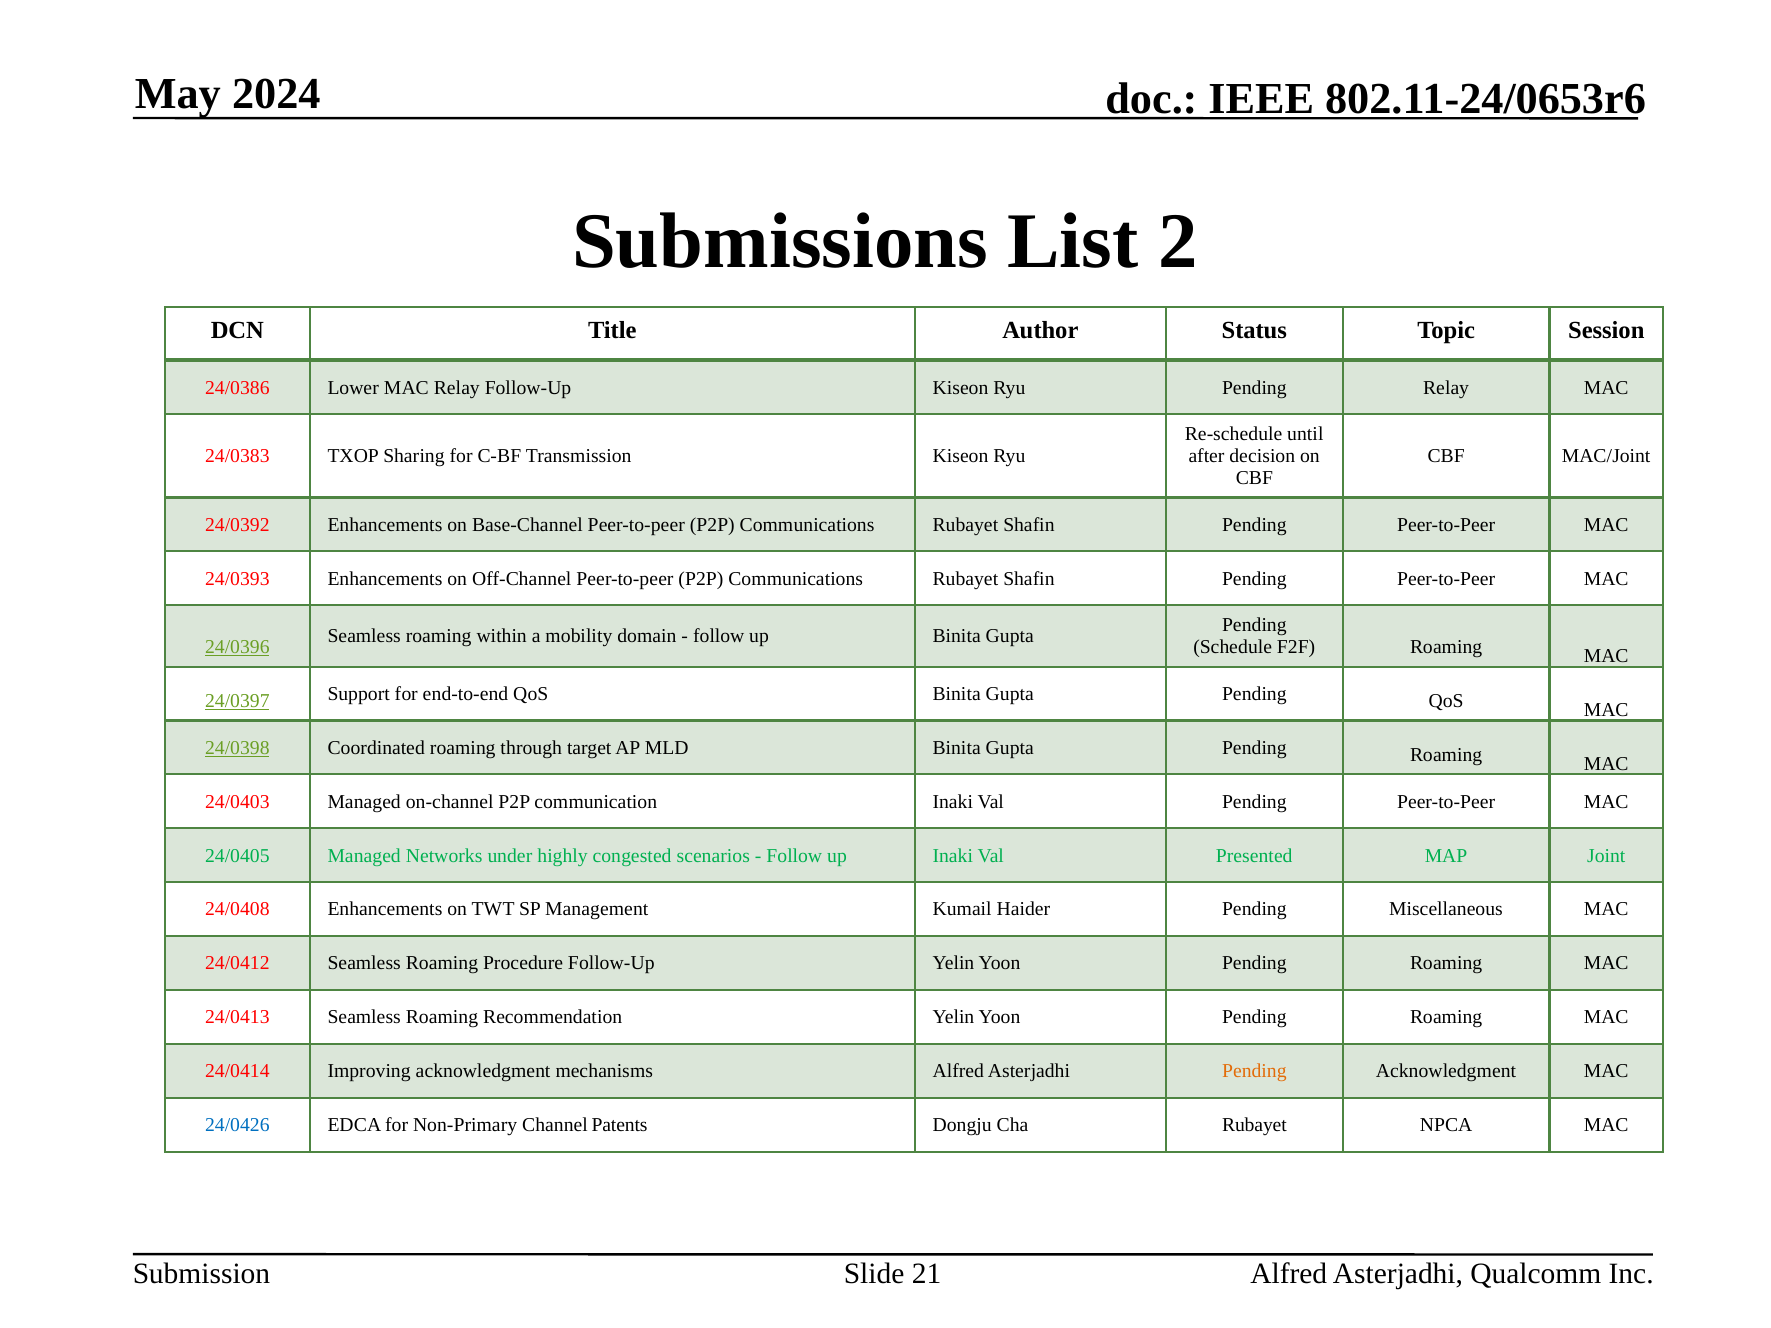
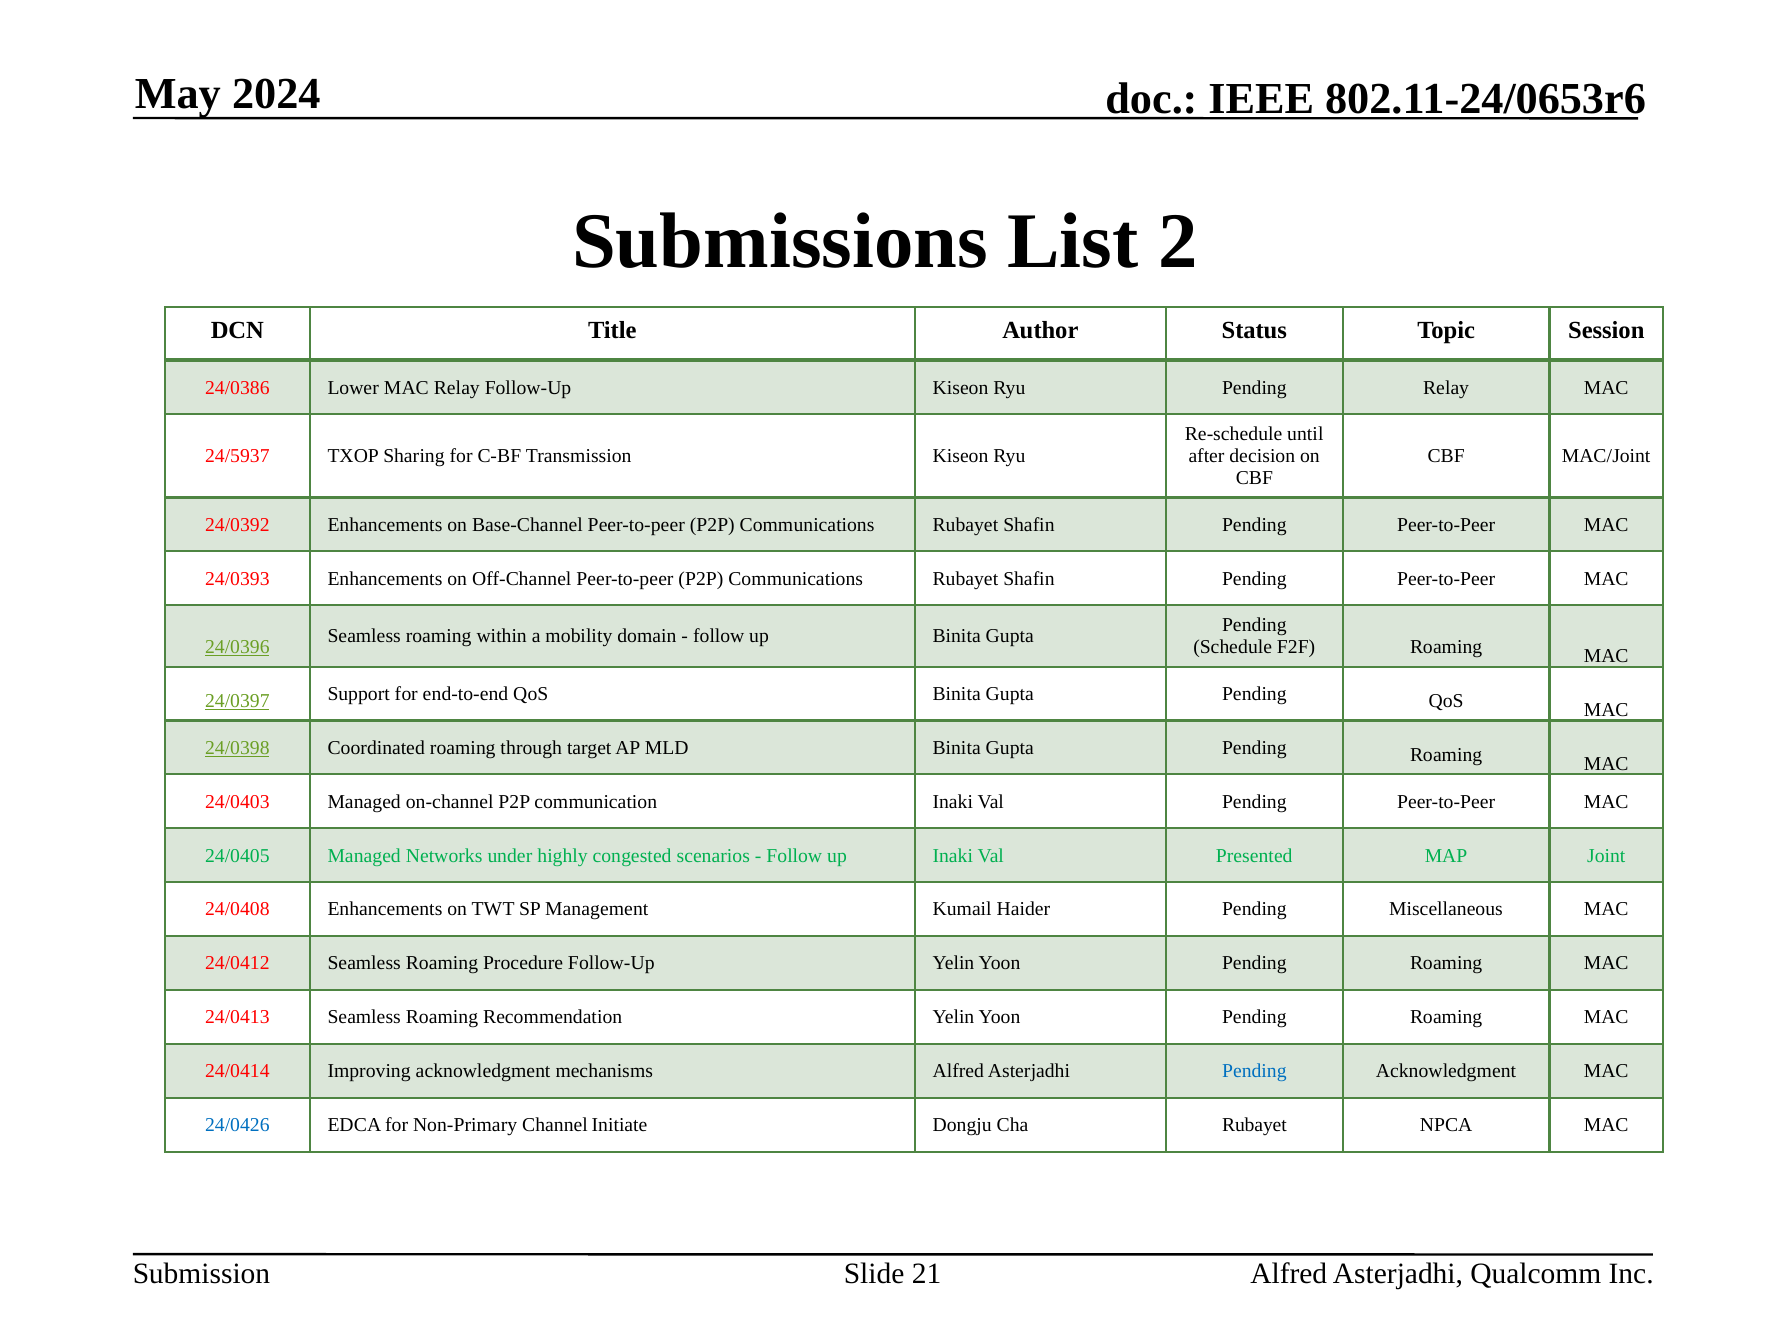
24/0383: 24/0383 -> 24/5937 (237, 456)
Pending colour: orange -> blue (1254, 1071)
Patents: Patents -> Initiate (620, 1125)
